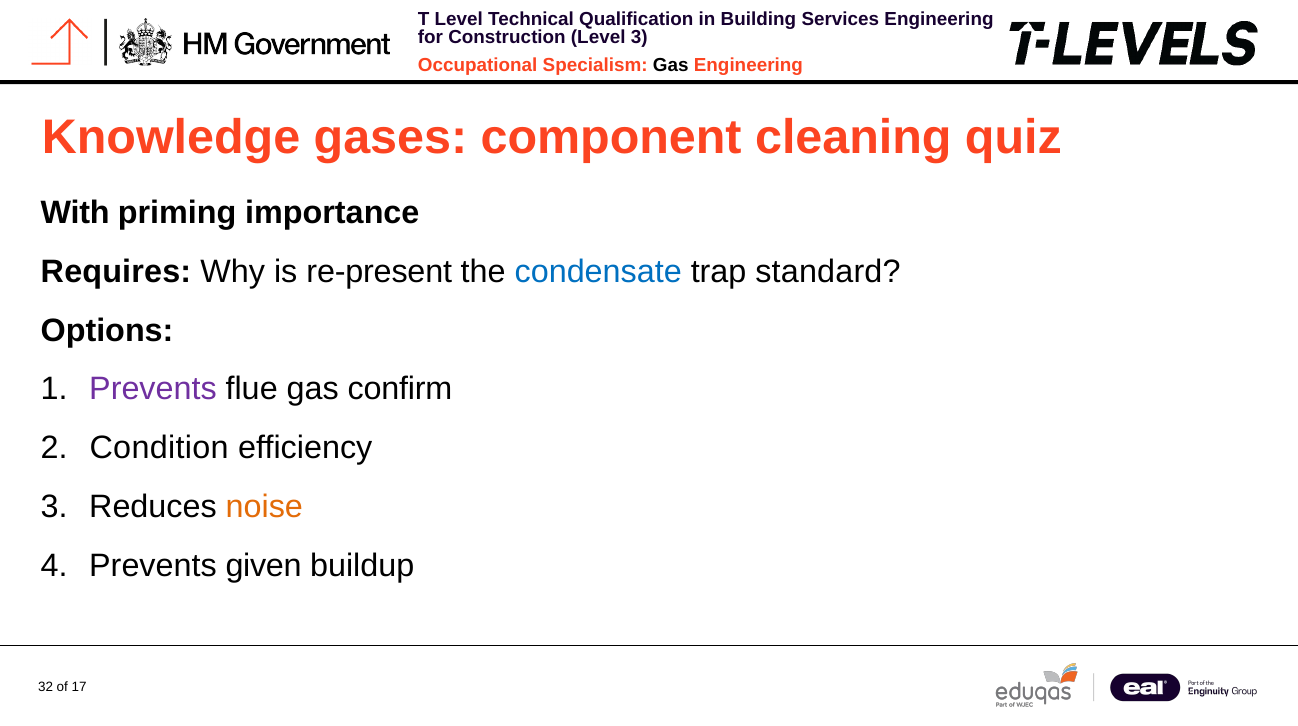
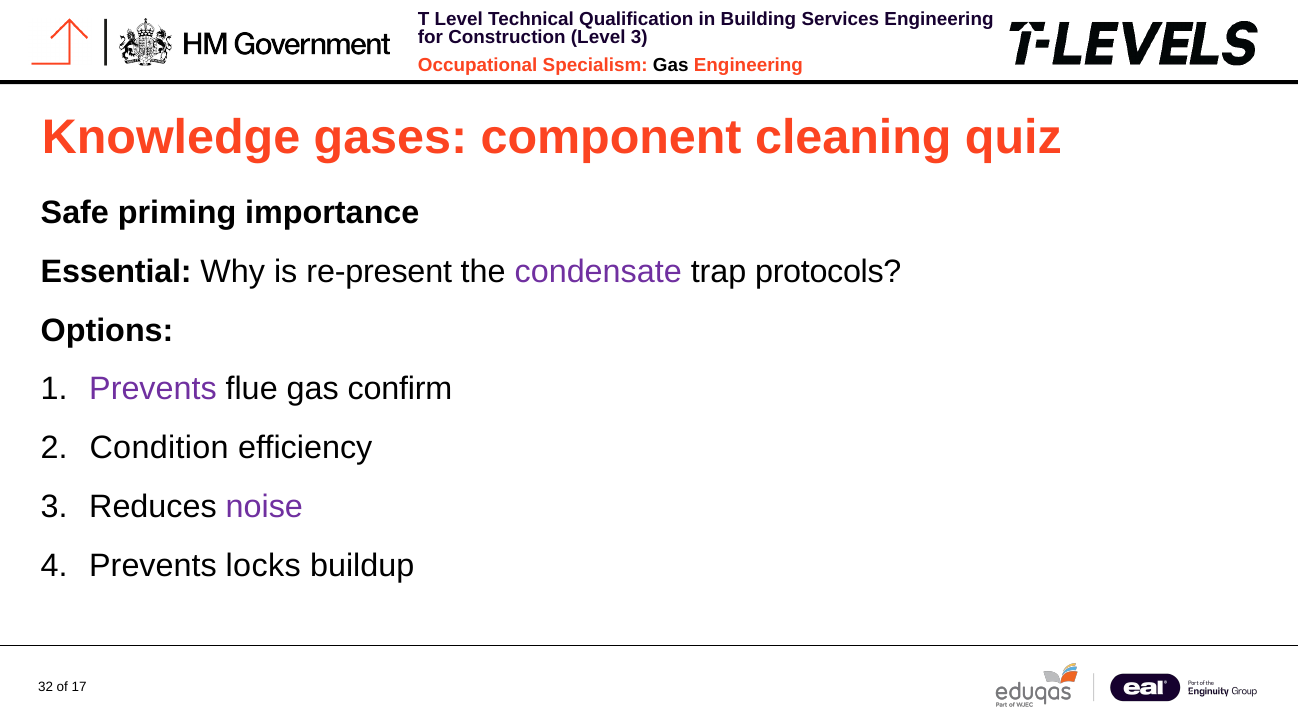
With: With -> Safe (75, 213)
Requires: Requires -> Essential (116, 271)
condensate colour: blue -> purple (598, 271)
standard: standard -> protocols (828, 271)
noise colour: orange -> purple (264, 507)
given: given -> locks (263, 565)
